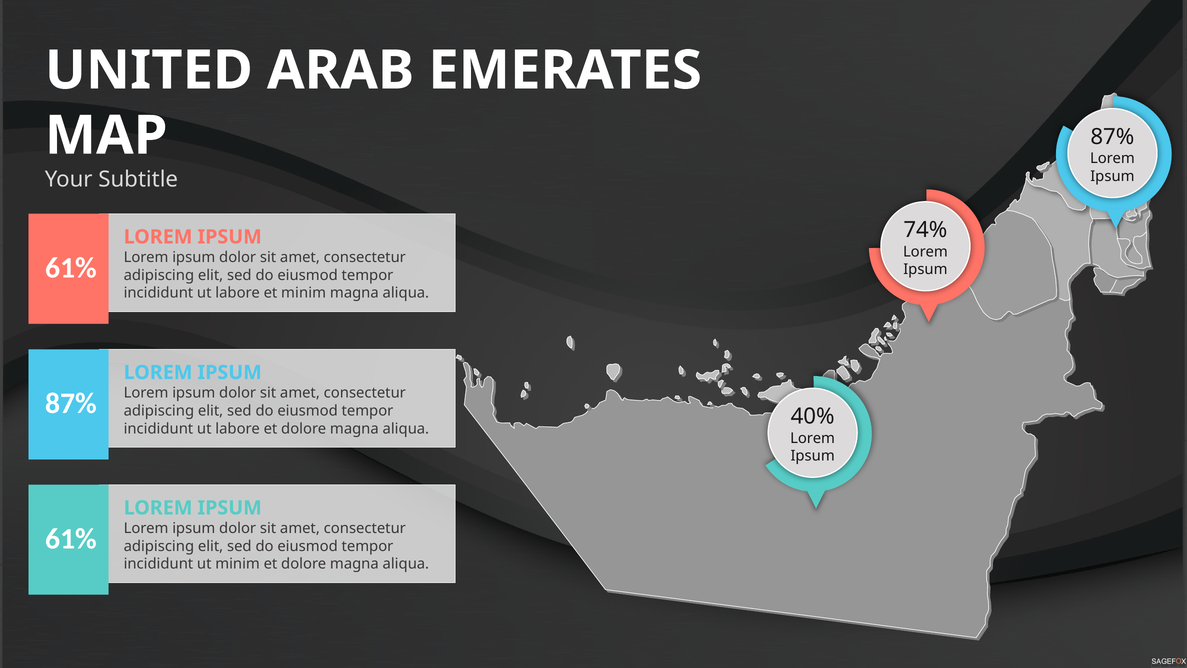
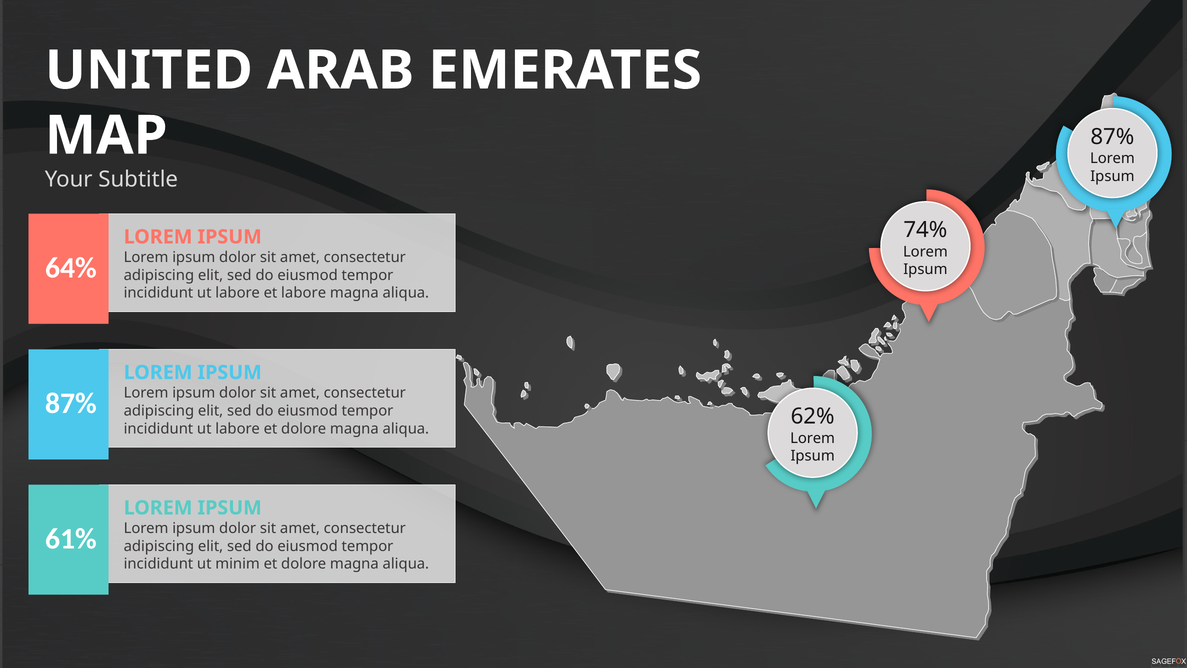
61%: 61% -> 64% (71, 268)
et minim: minim -> labore (304, 293)
40%: 40% -> 62% (813, 416)
